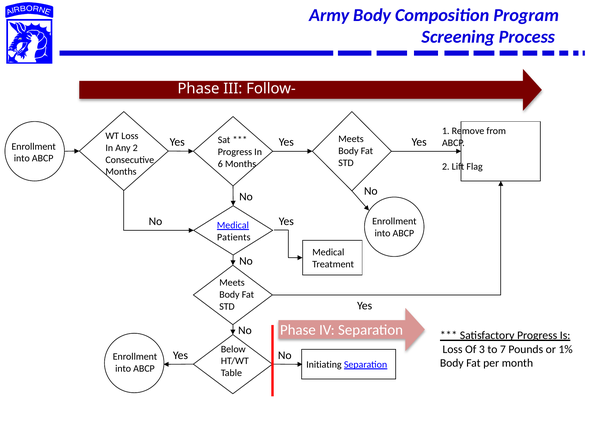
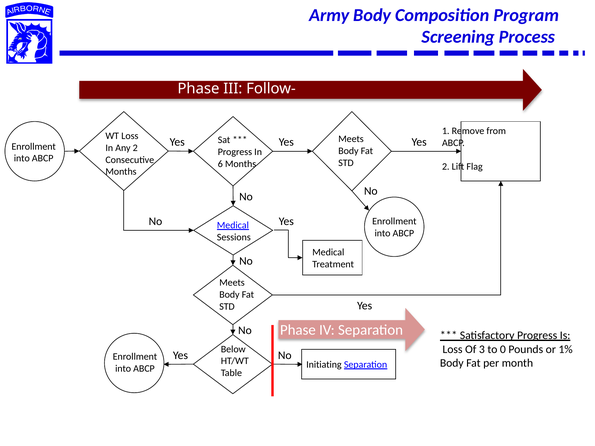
Patients: Patients -> Sessions (234, 237)
7: 7 -> 0 (503, 349)
